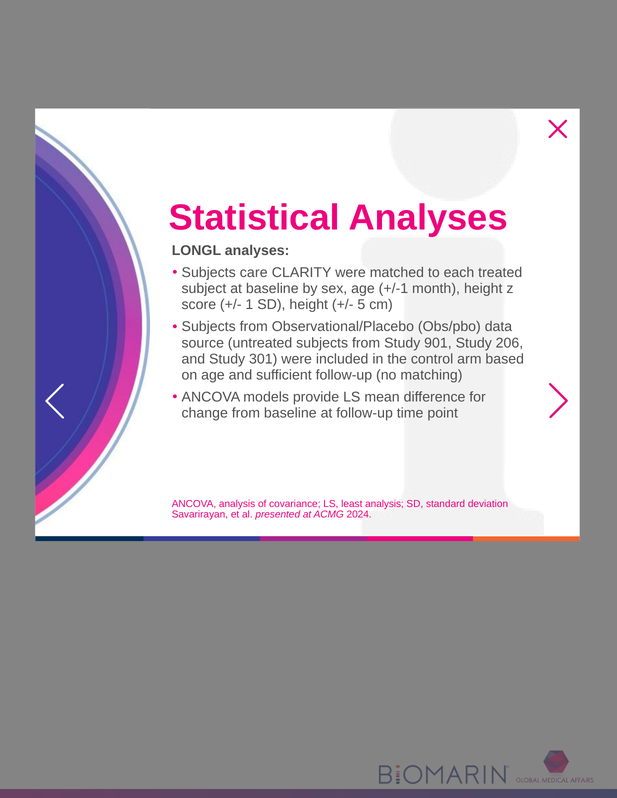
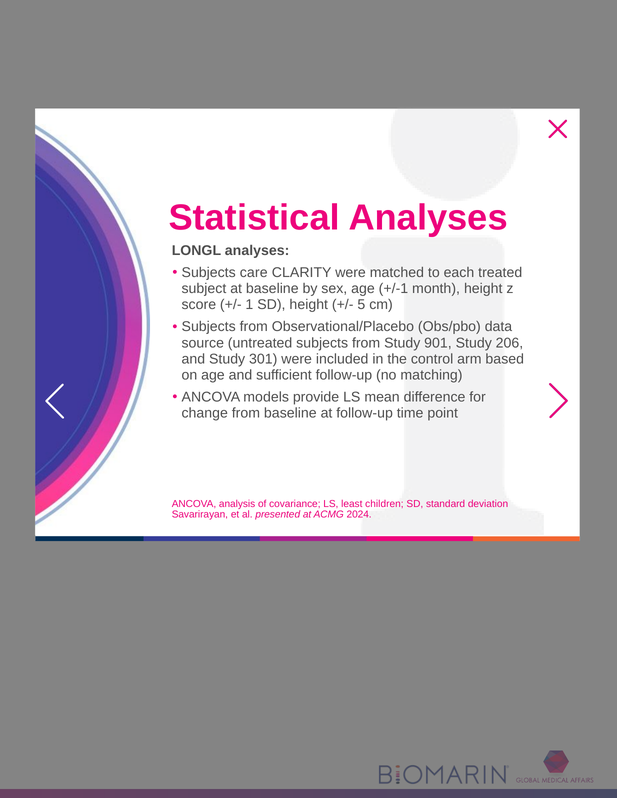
least analysis: analysis -> children (384, 504)
